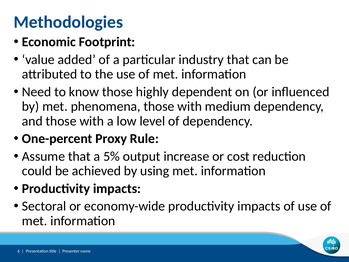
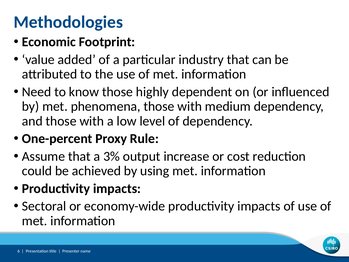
5%: 5% -> 3% (112, 156)
